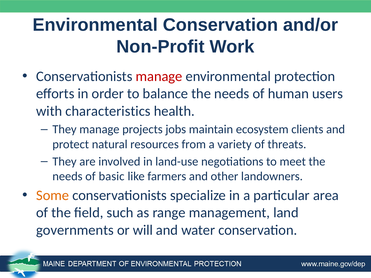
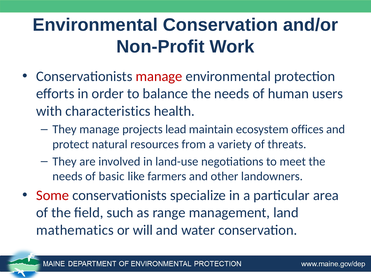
jobs: jobs -> lead (176, 130)
clients: clients -> offices (307, 130)
Some colour: orange -> red (53, 196)
governments: governments -> mathematics (75, 230)
